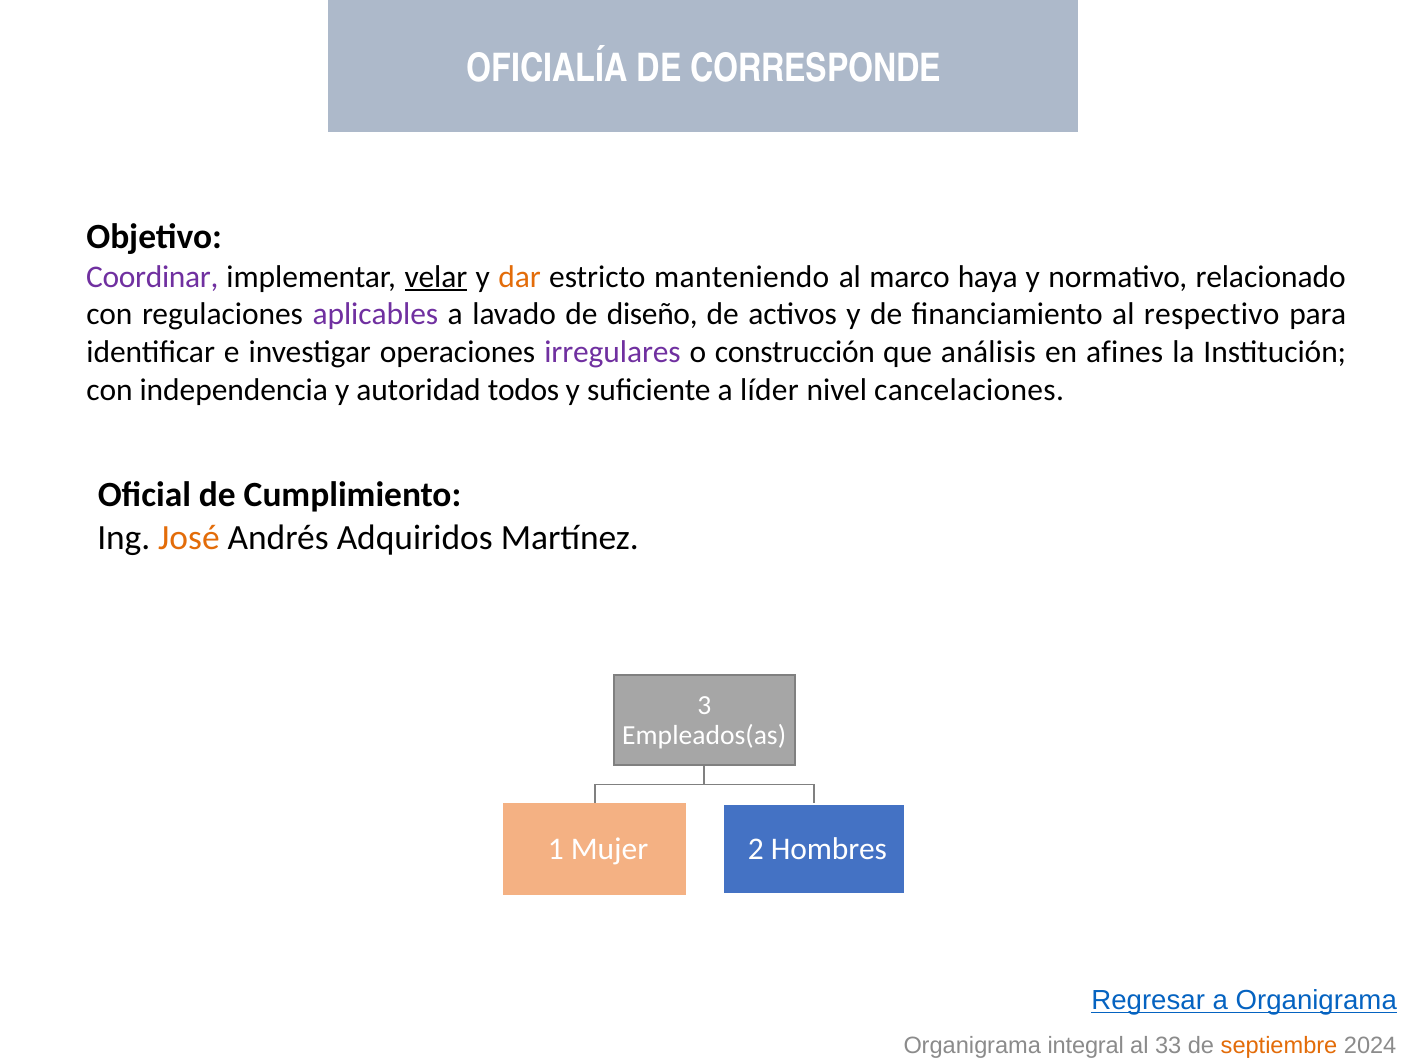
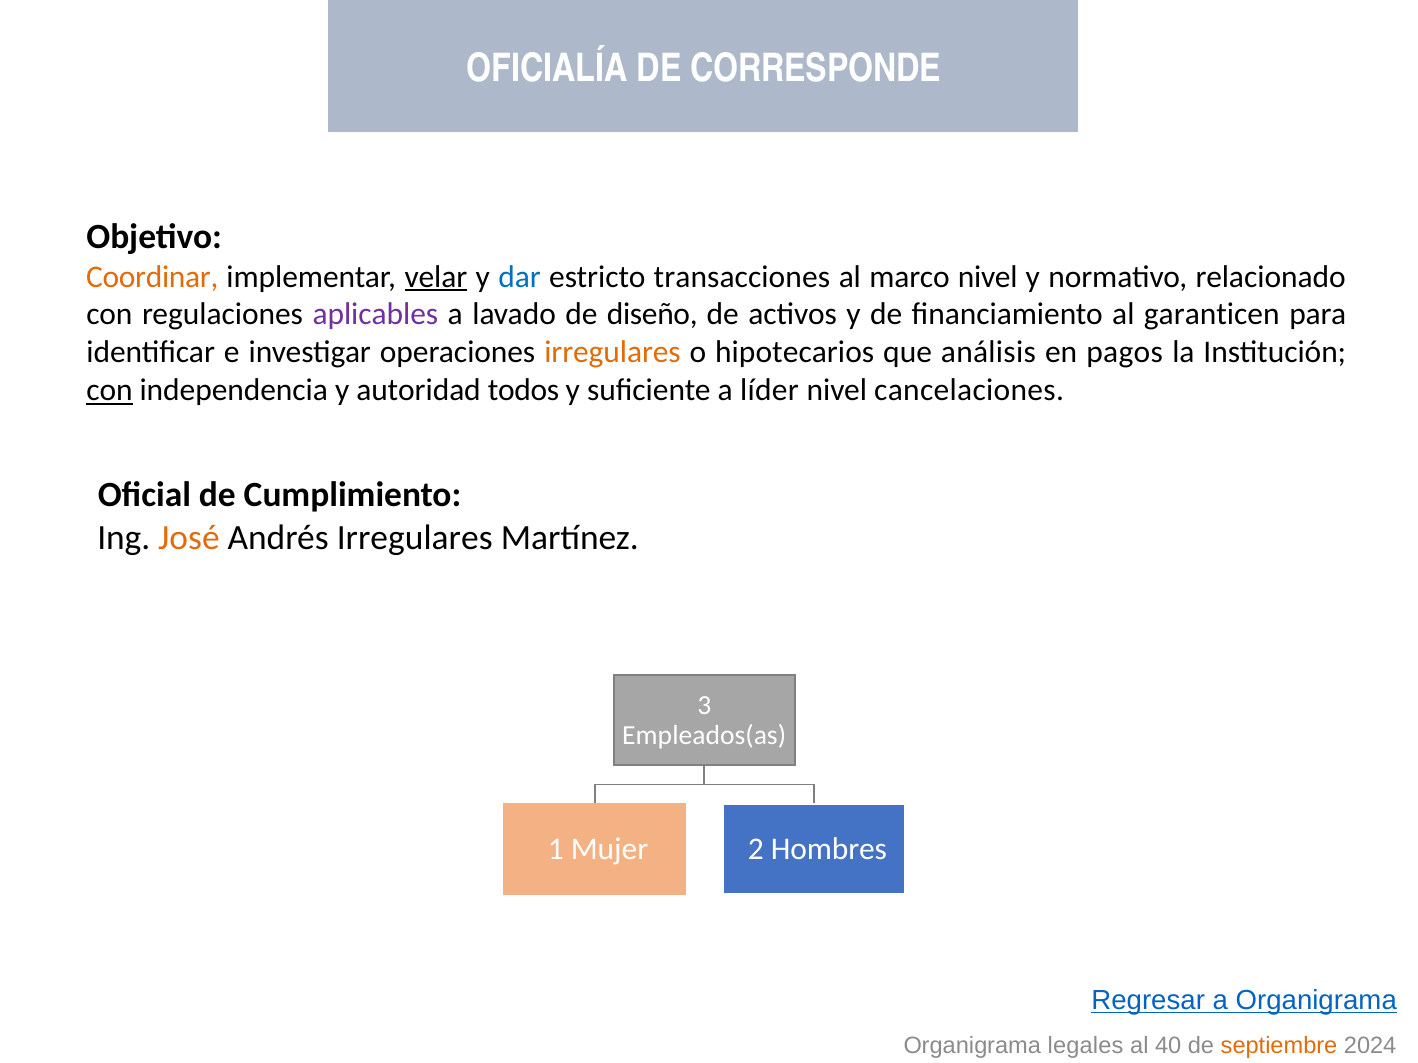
Coordinar colour: purple -> orange (152, 277)
dar colour: orange -> blue (520, 277)
manteniendo: manteniendo -> transacciones (742, 277)
marco haya: haya -> nivel (988, 277)
respectivo: respectivo -> garanticen (1212, 315)
irregulares colour: purple -> orange (613, 353)
construcción: construcción -> hipotecarios (795, 353)
afines: afines -> pagos (1125, 353)
con underline: none -> present (110, 390)
Andrés Adquiridos: Adquiridos -> Irregulares (415, 538)
integral: integral -> legales (1086, 1047)
33: 33 -> 40 (1168, 1047)
